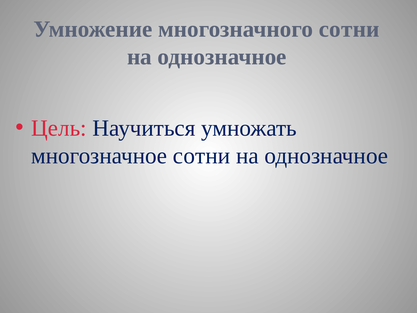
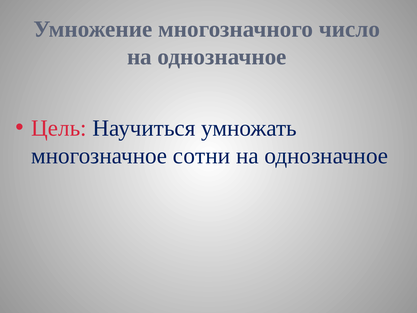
многозначного сотни: сотни -> число (349, 29)
